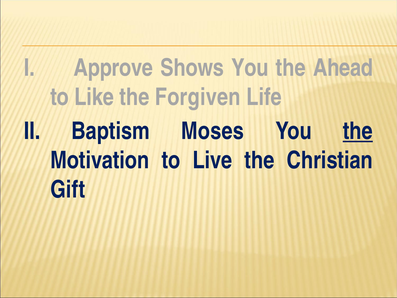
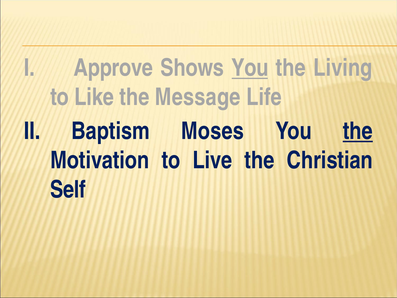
You underline: none -> present (250, 68)
Ahead: Ahead -> Living (343, 68)
Forgiven: Forgiven -> Message (198, 97)
Gift: Gift -> Self (68, 189)
